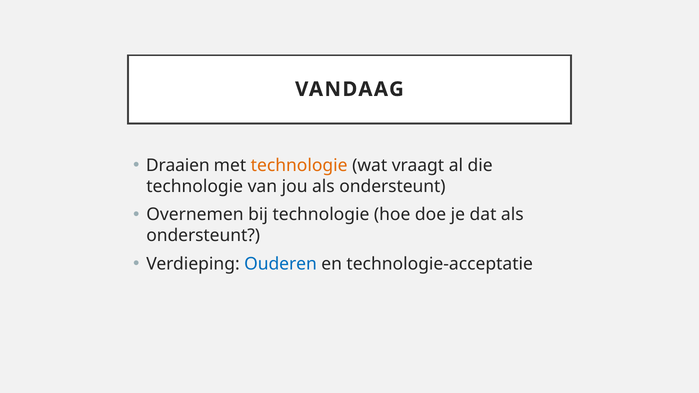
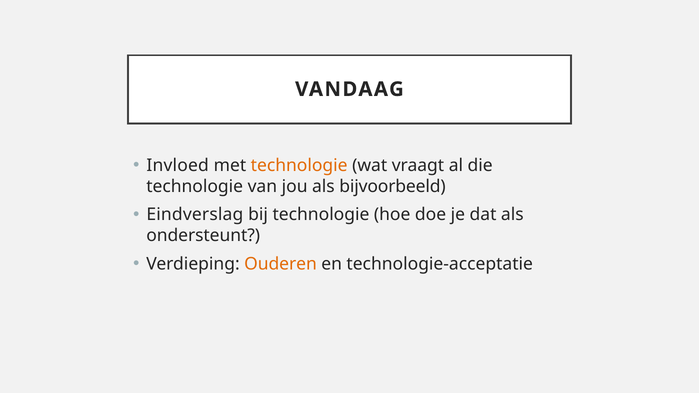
Draaien: Draaien -> Invloed (178, 166)
jou als ondersteunt: ondersteunt -> bijvoorbeeld (392, 187)
Overnemen: Overnemen -> Eindverslag (195, 215)
Ouderen colour: blue -> orange (281, 264)
